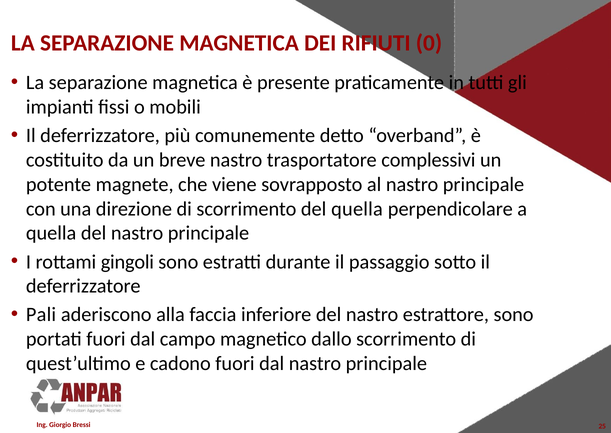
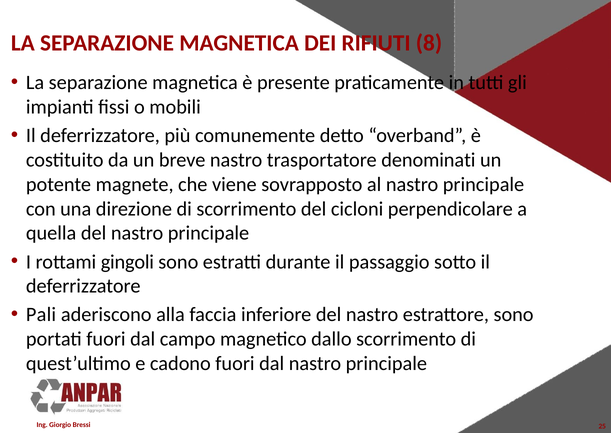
0: 0 -> 8 (429, 43)
complessivi: complessivi -> denominati (428, 160)
del quella: quella -> cicloni (357, 208)
